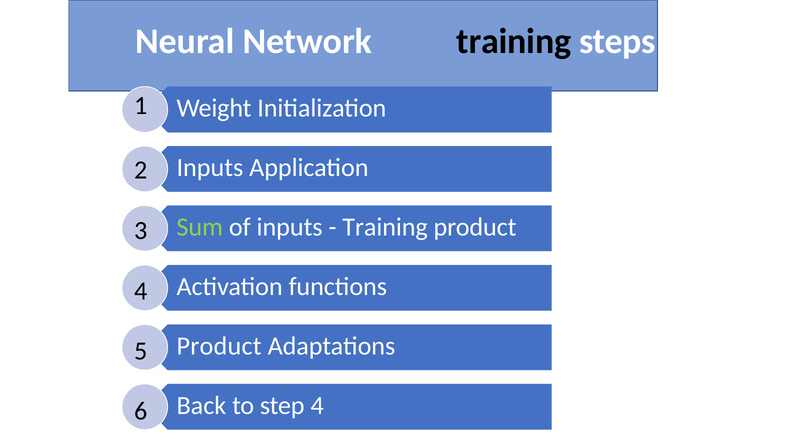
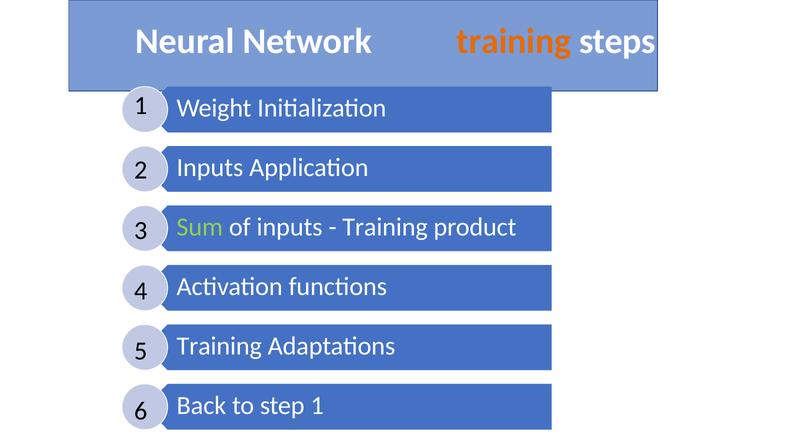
training colour: black -> orange (514, 41)
Product: Product -> Training (219, 346)
step 4: 4 -> 1 (317, 405)
